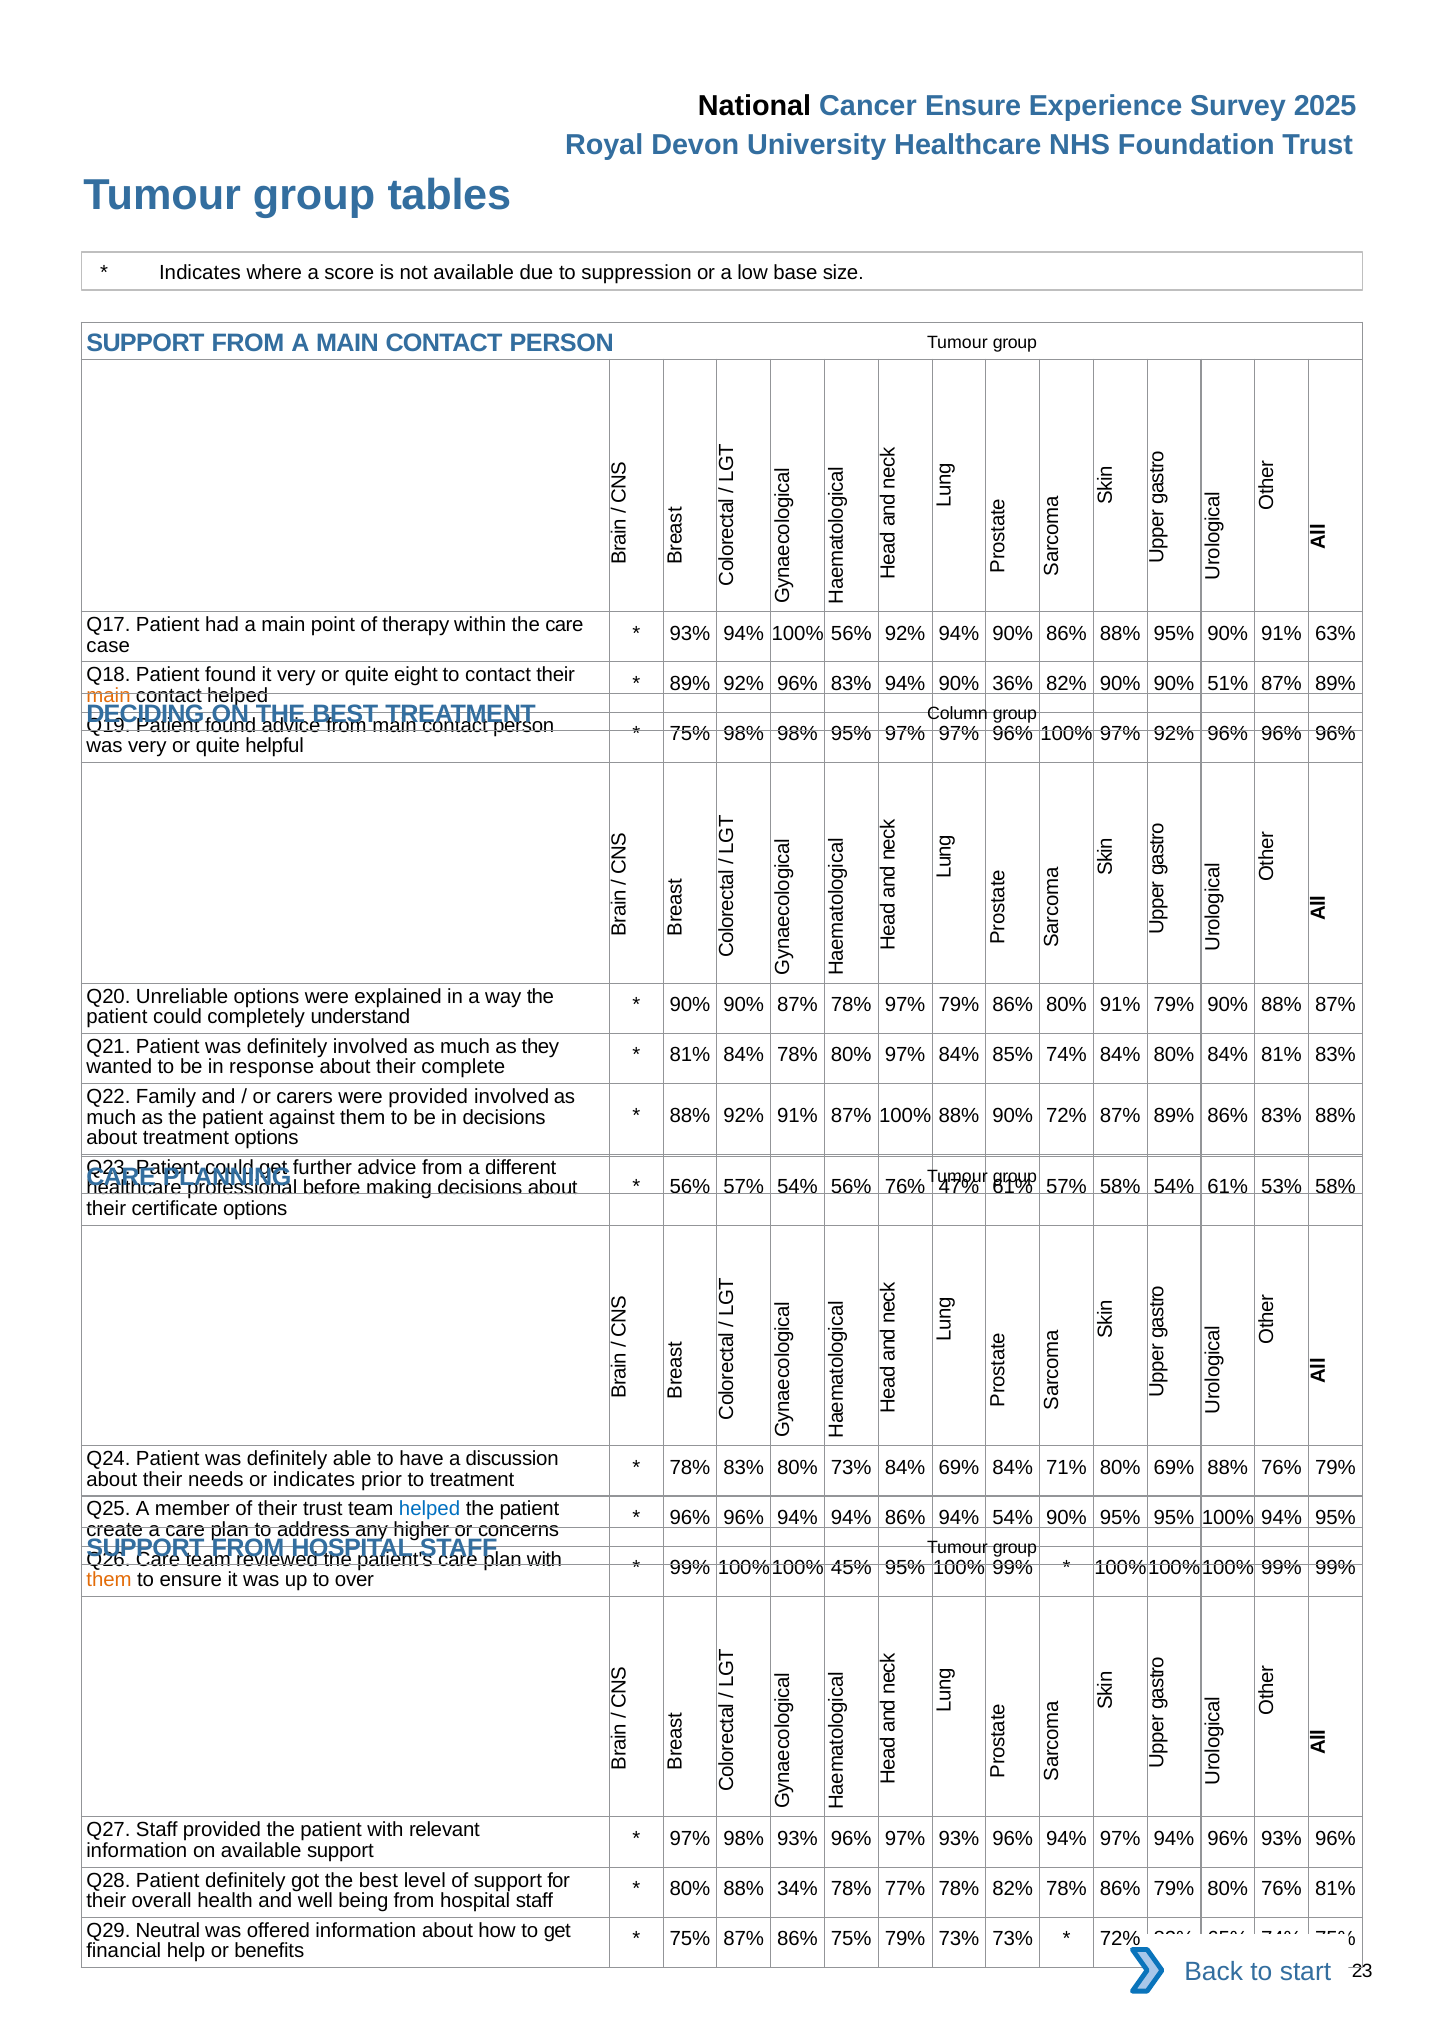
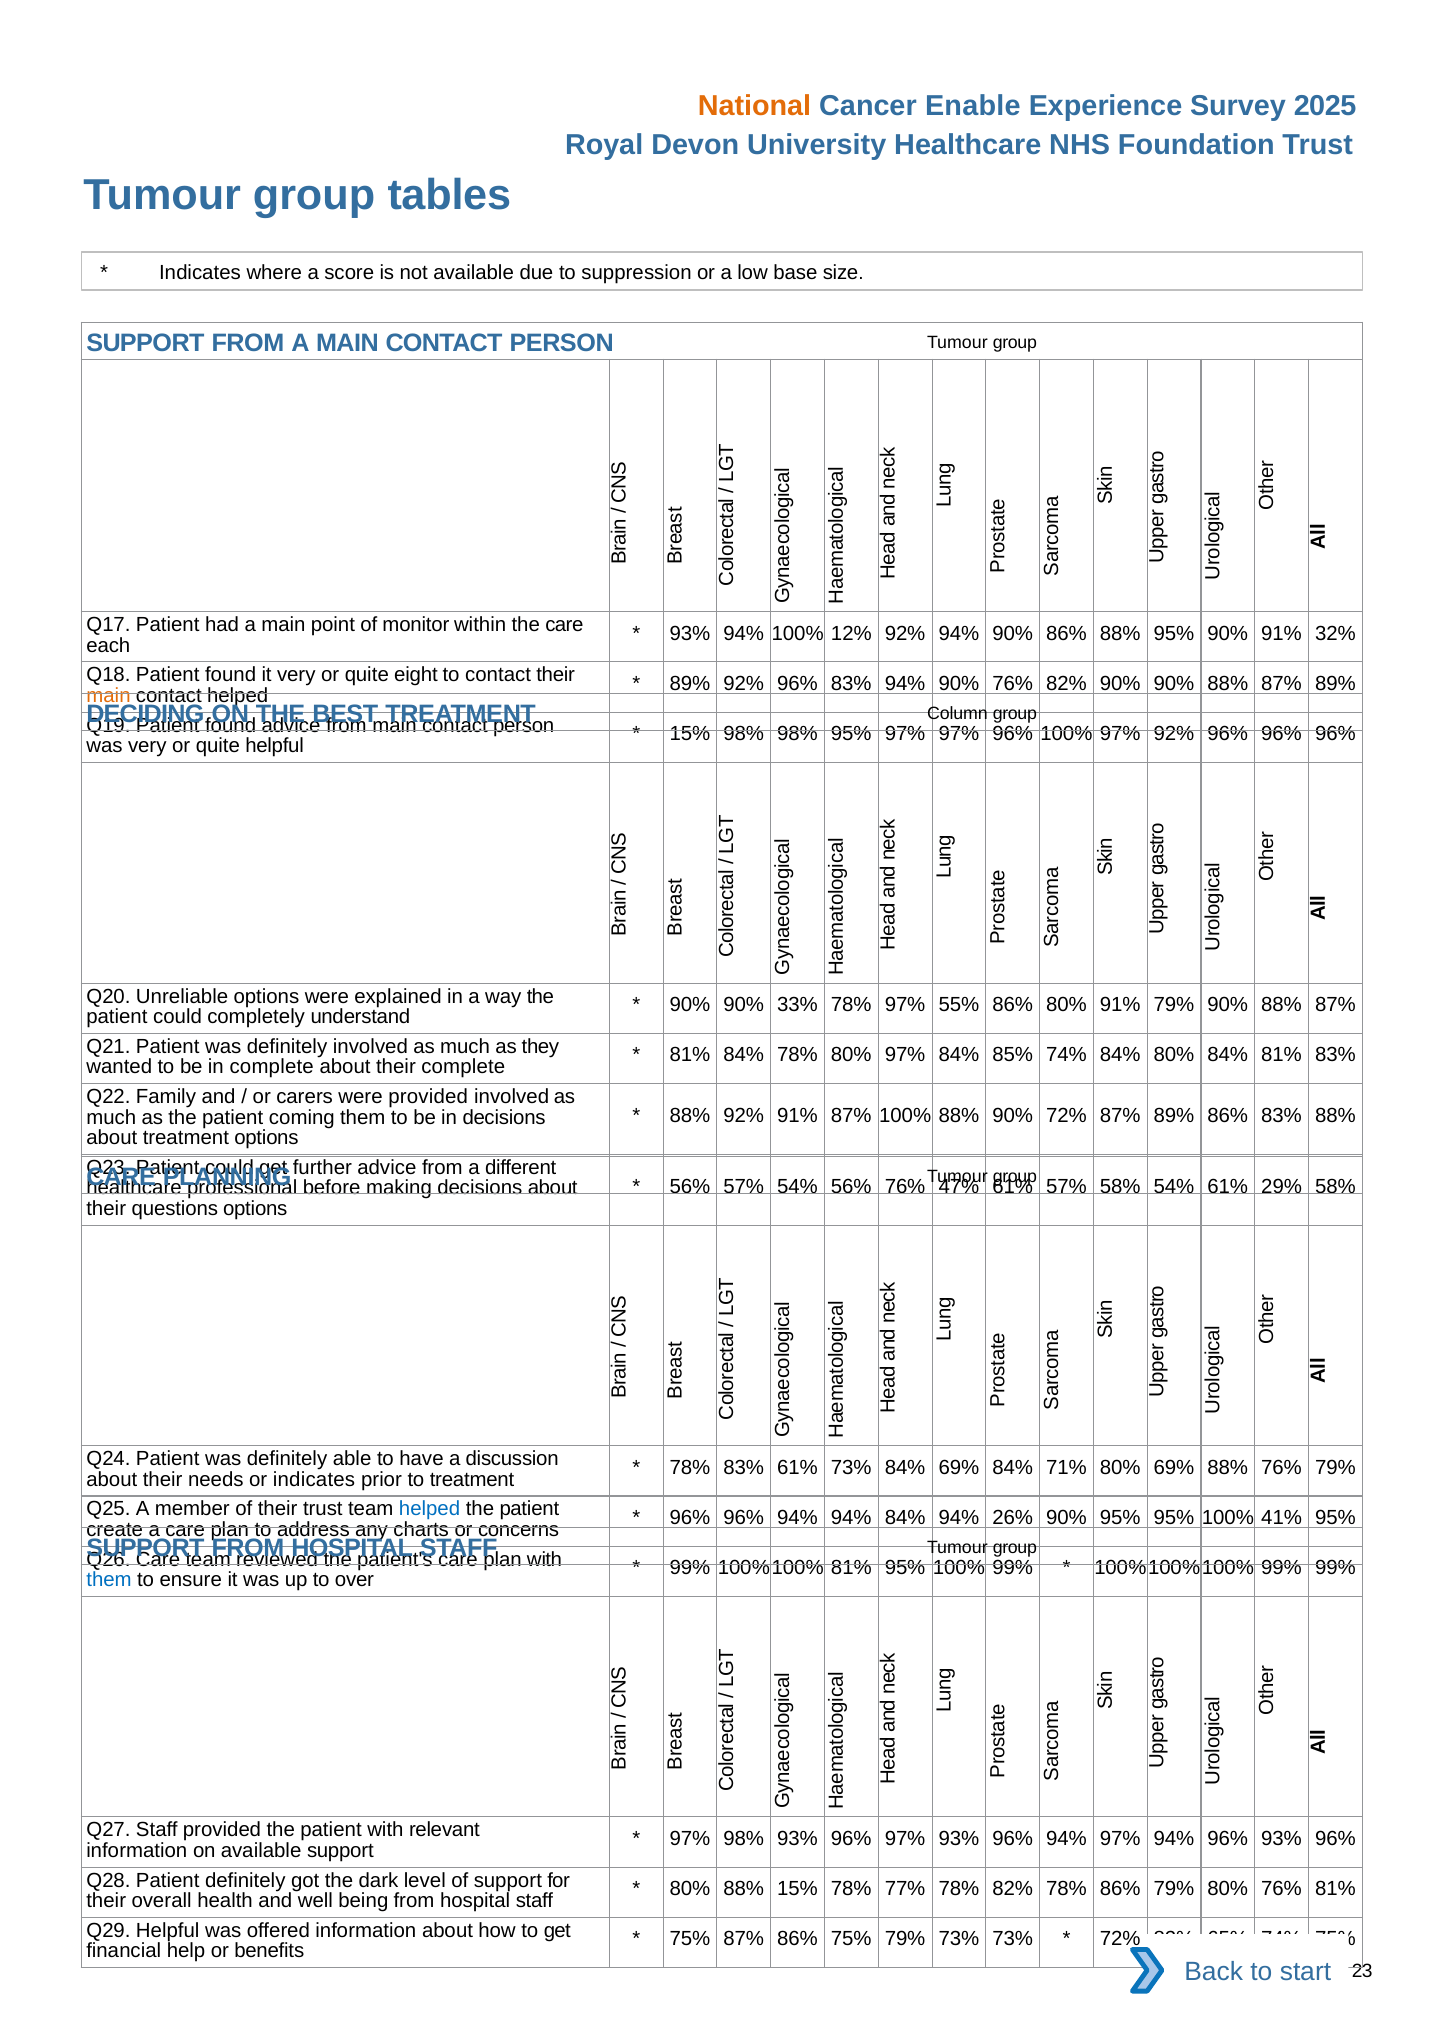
National colour: black -> orange (755, 107)
Cancer Ensure: Ensure -> Enable (973, 107)
therapy: therapy -> monitor (416, 625)
100% 56%: 56% -> 12% (851, 634)
63%: 63% -> 32% (1335, 634)
case: case -> each (108, 646)
90% 36%: 36% -> 76% (1013, 684)
90% 90% 51%: 51% -> 88% (1228, 684)
75%: 75% -> 15% (690, 734)
90% 87%: 87% -> 33% (798, 1005)
97% 79%: 79% -> 55% (959, 1005)
in response: response -> complete (272, 1067)
against: against -> coming (302, 1117)
53%: 53% -> 29% (1282, 1187)
certificate: certificate -> questions (175, 1209)
83% 80%: 80% -> 61% (798, 1468)
94% 86%: 86% -> 84% (905, 1518)
94% 54%: 54% -> 26% (1013, 1518)
100% 94%: 94% -> 41% (1282, 1518)
higher: higher -> charts (421, 1530)
45%: 45% -> 81% (851, 1568)
them colour: orange -> blue (109, 1580)
got the best: best -> dark (378, 1881)
88% 34%: 34% -> 15% (798, 1889)
Q29 Neutral: Neutral -> Helpful (168, 1931)
